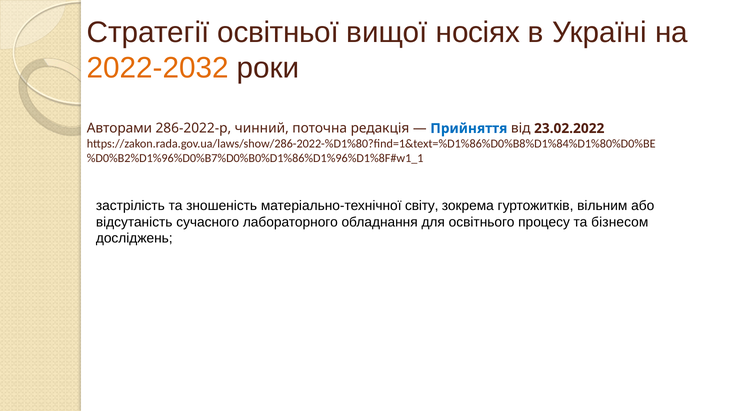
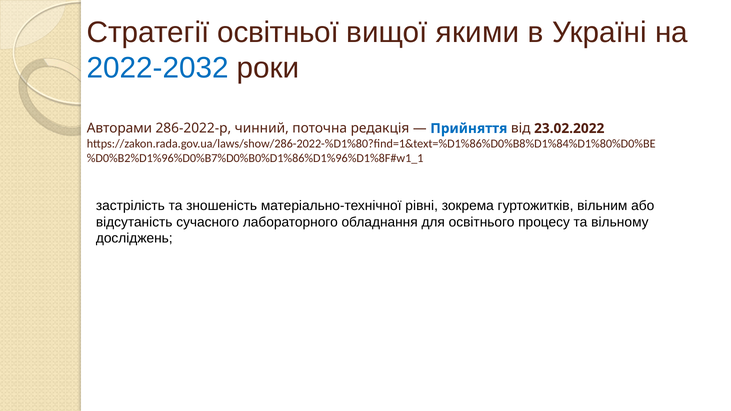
носіях: носіях -> якими (478, 32)
2022-2032 colour: orange -> blue (158, 68)
світу: світу -> рівні (422, 206)
бізнесом: бізнесом -> вільному (620, 222)
